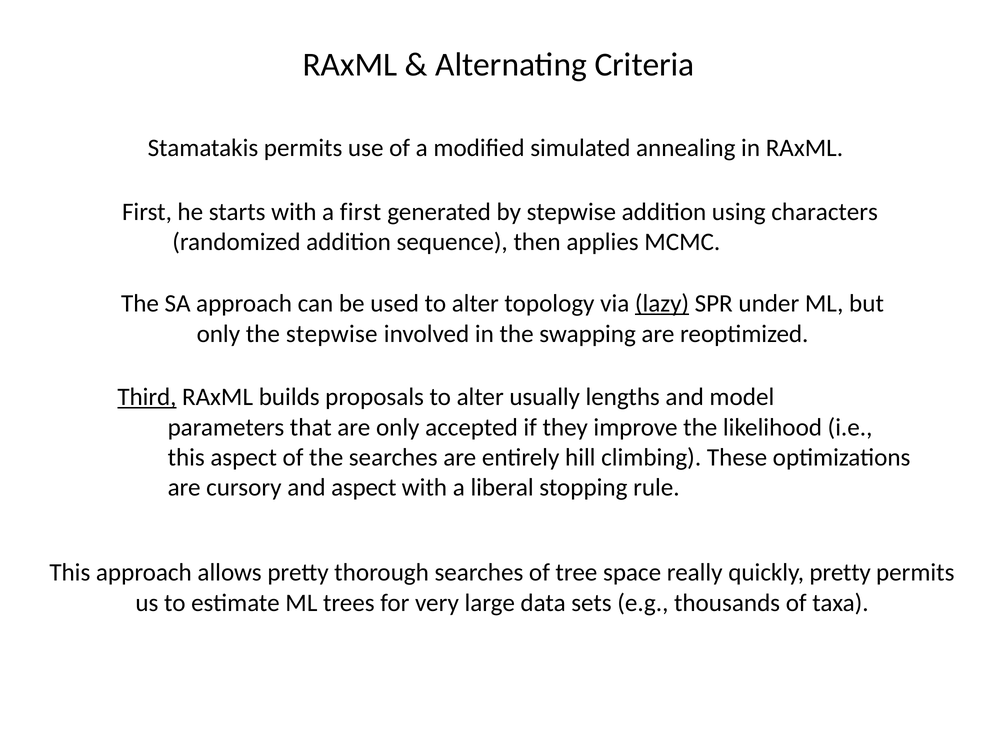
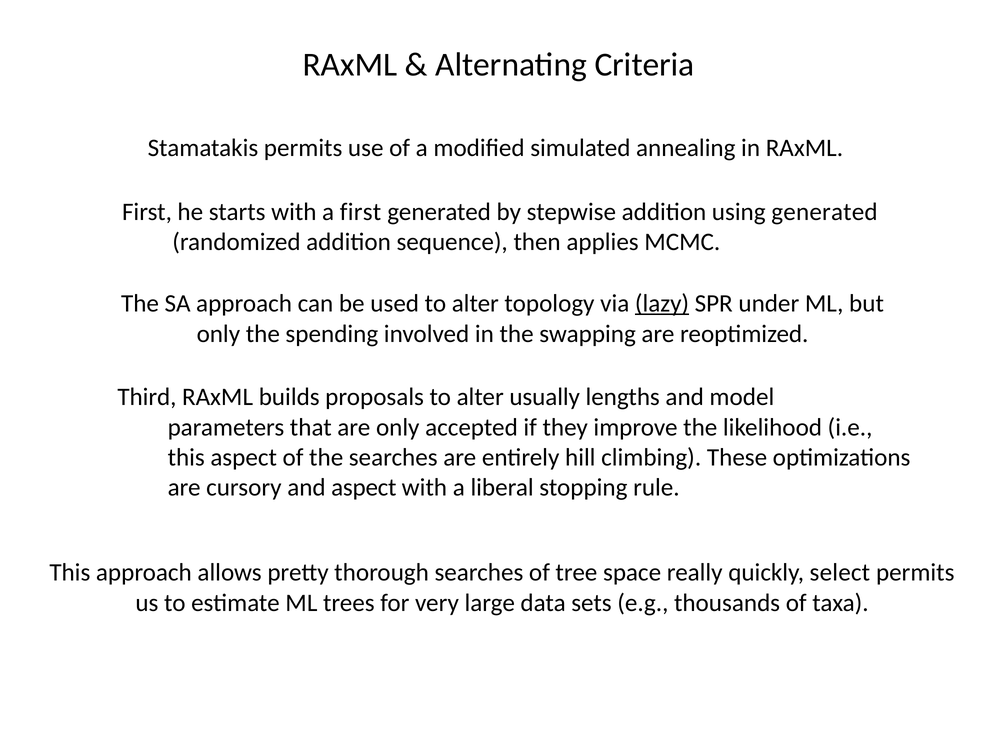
using characters: characters -> generated (825, 212)
the stepwise: stepwise -> spending (332, 334)
Third underline: present -> none (147, 397)
quickly pretty: pretty -> select (840, 572)
